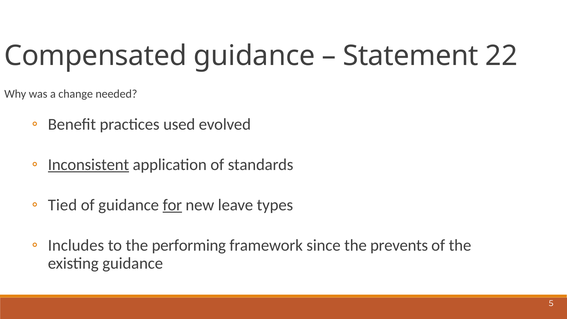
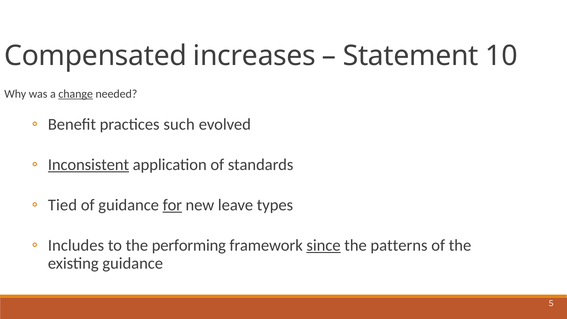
Compensated guidance: guidance -> increases (254, 56)
22: 22 -> 10 (501, 56)
change underline: none -> present (76, 94)
used: used -> such (179, 124)
since underline: none -> present (324, 245)
prevents: prevents -> patterns (399, 245)
